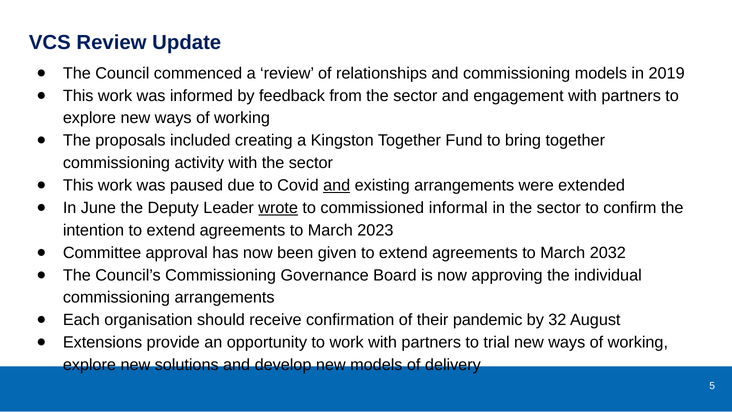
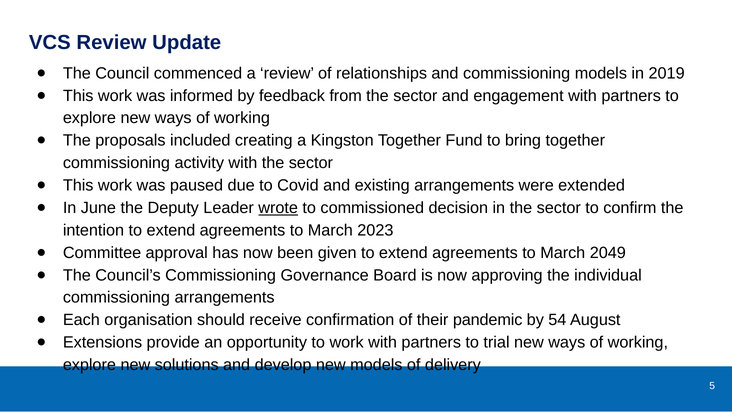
and underline: present -> none (337, 185)
informal: informal -> decision (458, 208)
2032: 2032 -> 2049 (608, 253)
32: 32 -> 54 (557, 320)
